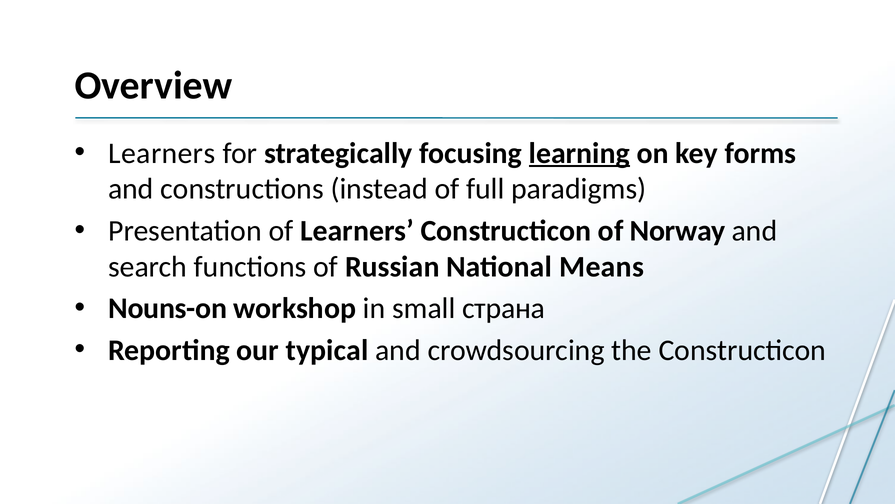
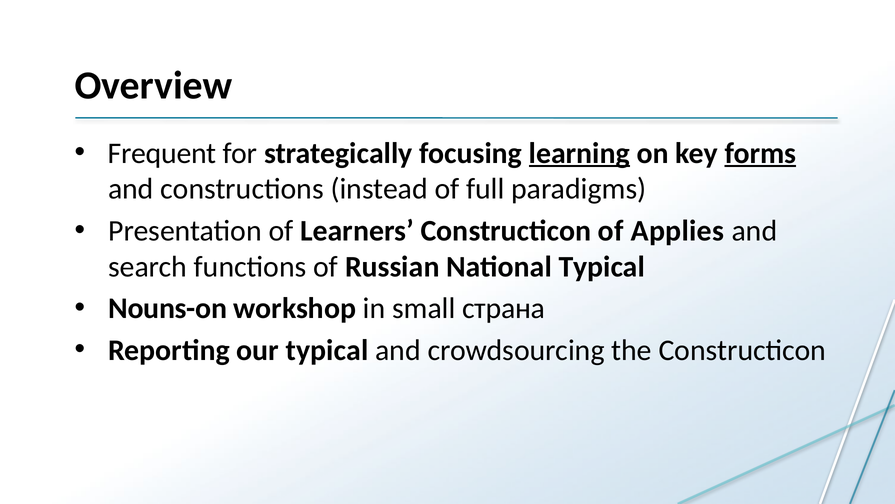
Learners: Learners -> Frequent (162, 153)
forms underline: none -> present (760, 153)
Norway: Norway -> Applies (677, 231)
National Means: Means -> Typical (602, 266)
